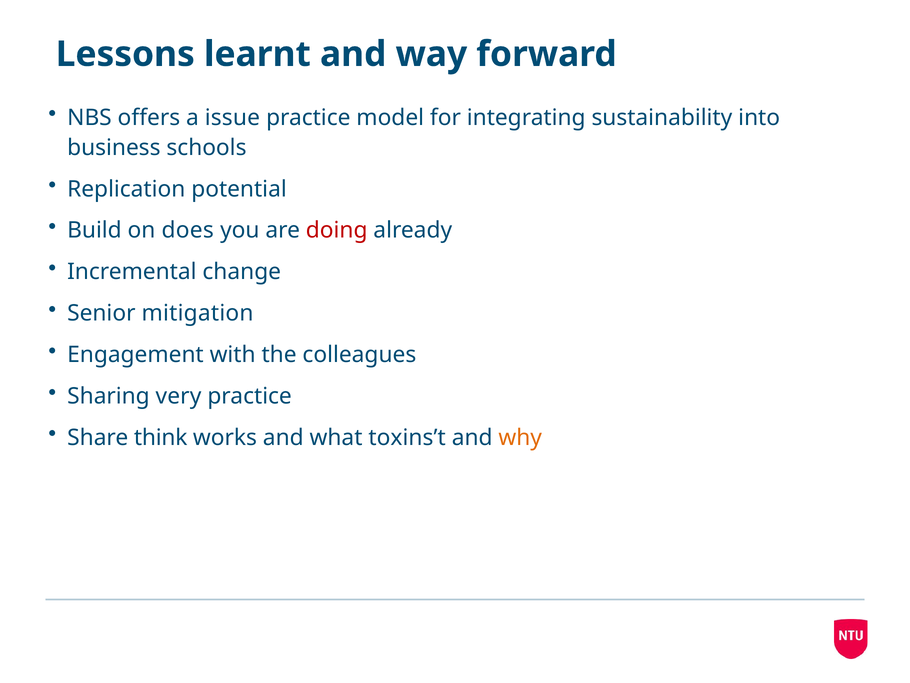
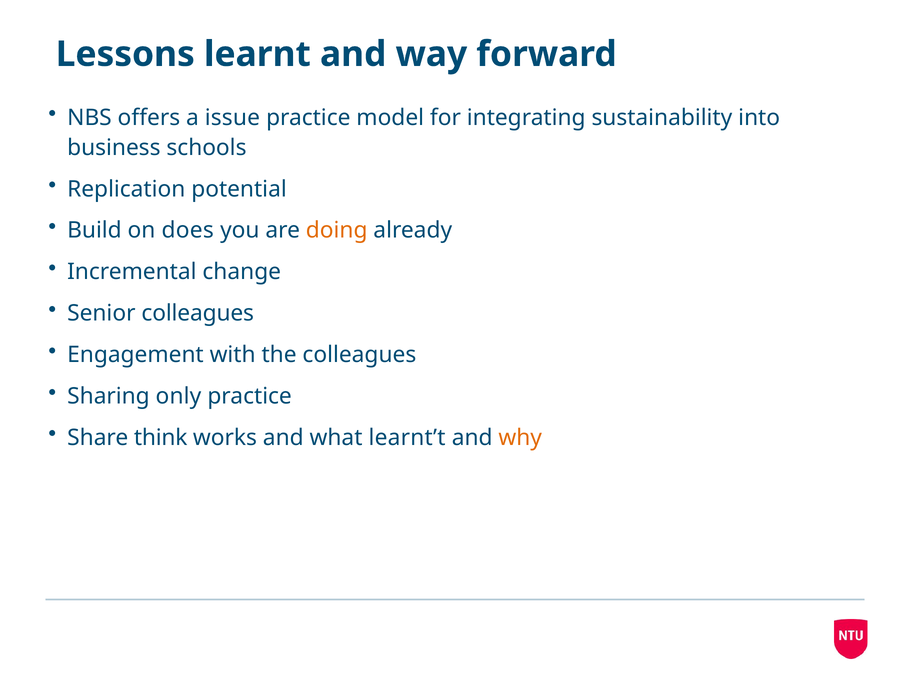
doing colour: red -> orange (337, 230)
Senior mitigation: mitigation -> colleagues (198, 313)
very: very -> only (178, 396)
toxins’t: toxins’t -> learnt’t (407, 437)
